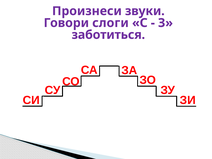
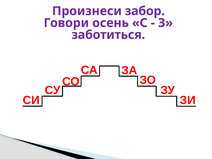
звуки: звуки -> забор (145, 11)
слоги: слоги -> осень (111, 23)
